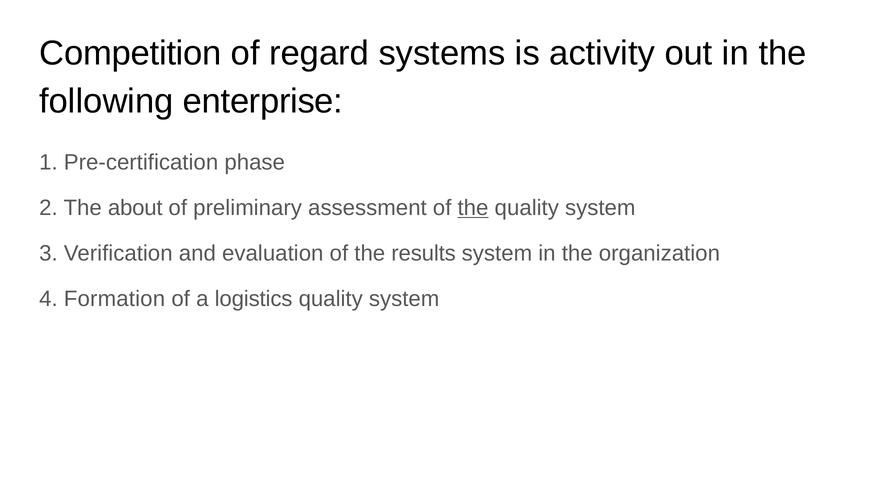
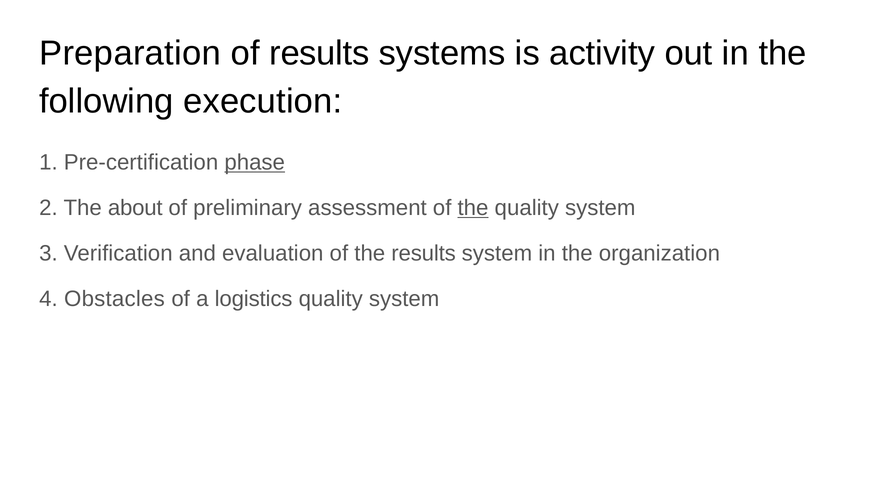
Competition: Competition -> Preparation (130, 53)
of regard: regard -> results (319, 53)
enterprise: enterprise -> execution (263, 101)
phase underline: none -> present (255, 162)
Formation: Formation -> Obstacles (114, 299)
